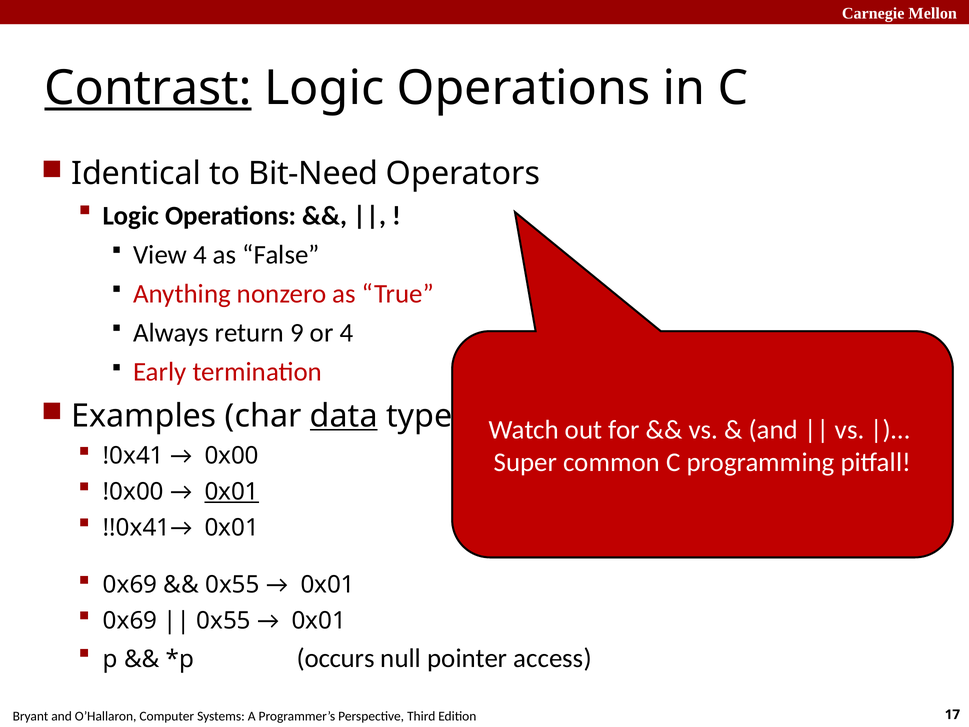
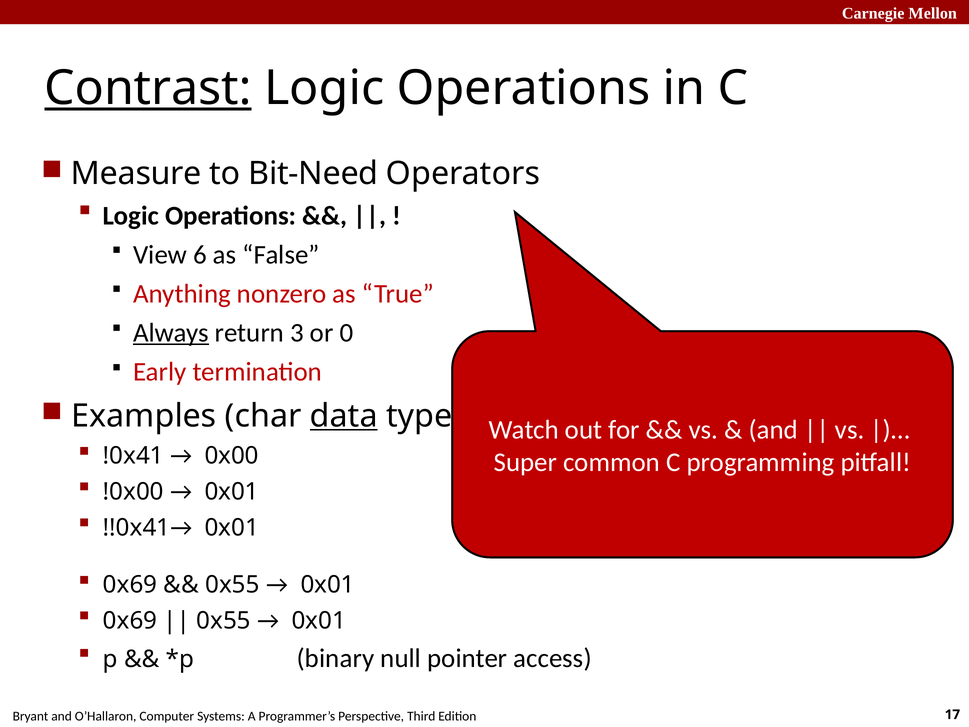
Identical: Identical -> Measure (136, 174)
View 4: 4 -> 6 (200, 255)
Always underline: none -> present (171, 333)
9: 9 -> 3 (297, 333)
or 4: 4 -> 0 (346, 333)
0x01 underline: present -> none (232, 492)
occurs: occurs -> binary (336, 658)
